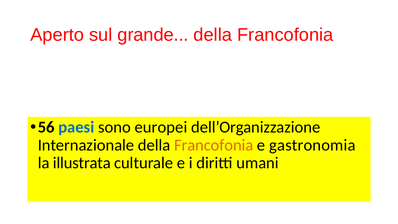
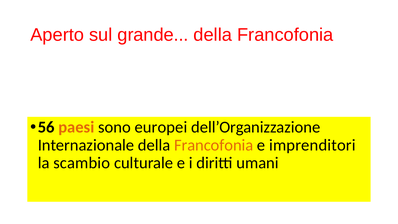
paesi colour: blue -> orange (76, 127)
gastronomia: gastronomia -> imprenditori (312, 145)
illustrata: illustrata -> scambio (82, 163)
